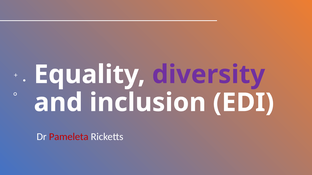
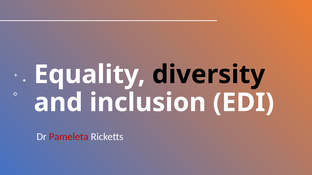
diversity colour: purple -> black (209, 75)
